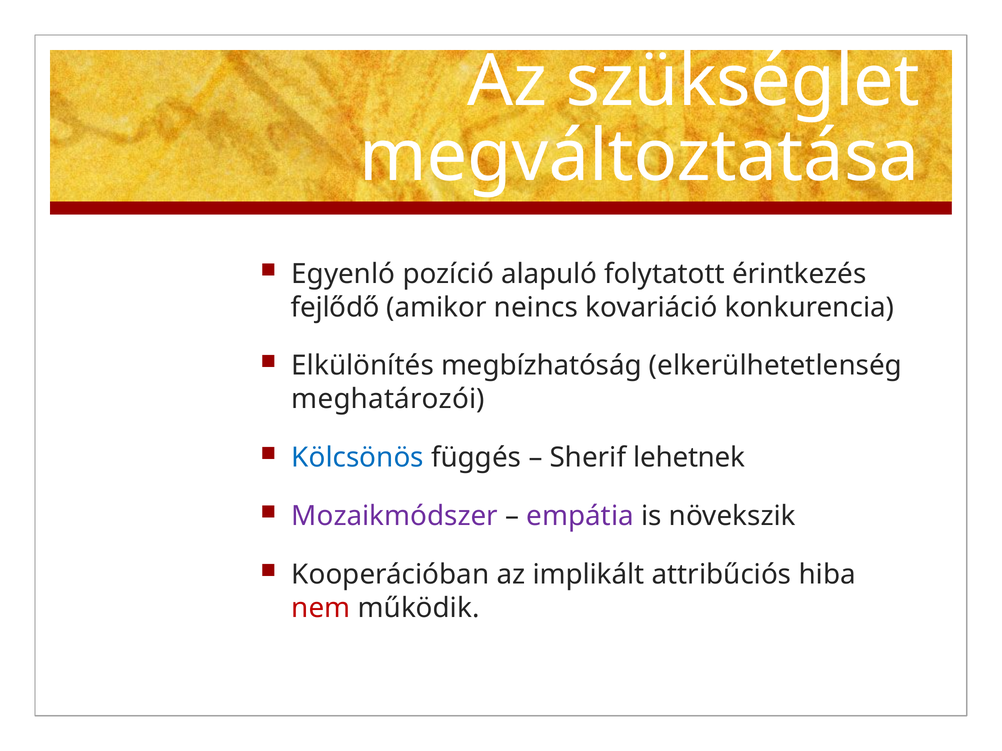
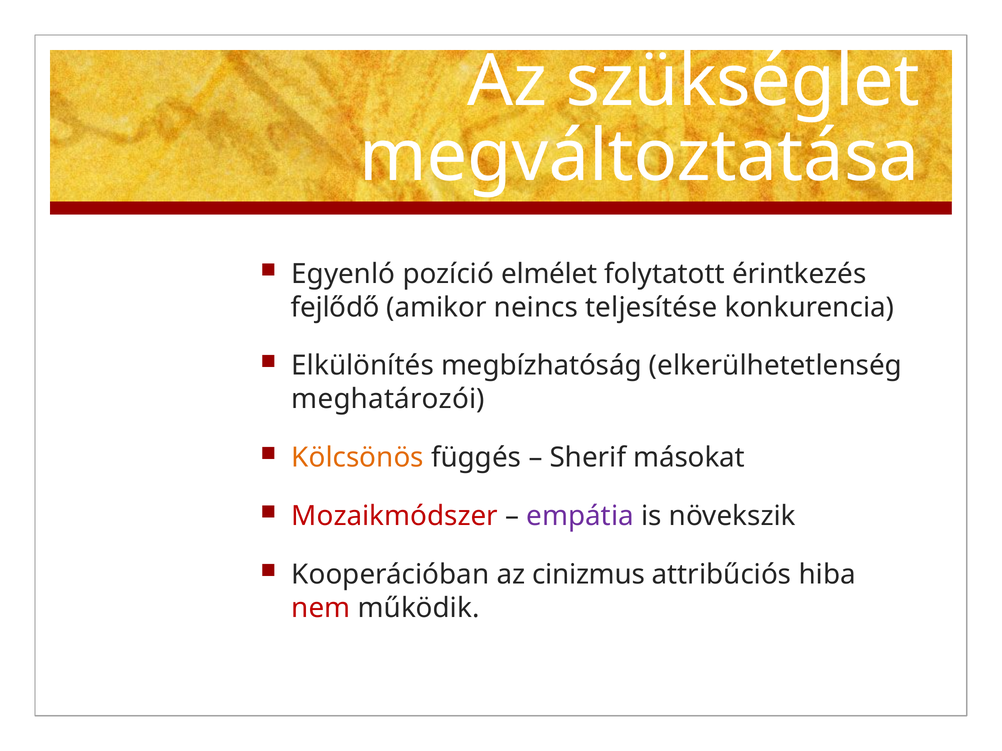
alapuló: alapuló -> elmélet (549, 274)
kovariáció: kovariáció -> teljesítése (651, 308)
Kölcsönös colour: blue -> orange (358, 458)
lehetnek: lehetnek -> másokat (689, 458)
Mozaikmódszer colour: purple -> red (395, 516)
implikált: implikált -> cinizmus (589, 575)
